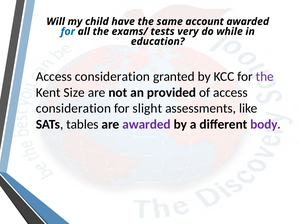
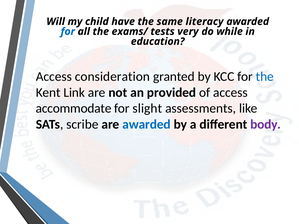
account: account -> literacy (205, 22)
the colour: purple -> blue (265, 77)
Size: Size -> Link (74, 93)
consideration: consideration -> accommodate (74, 109)
tables: tables -> scribe (82, 124)
awarded colour: purple -> blue (146, 124)
